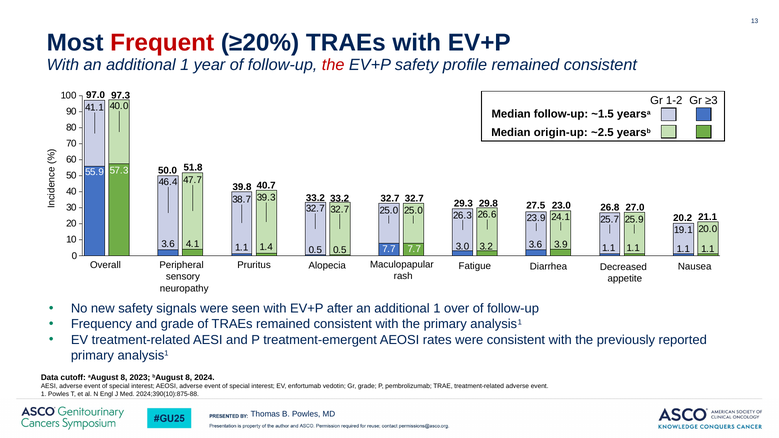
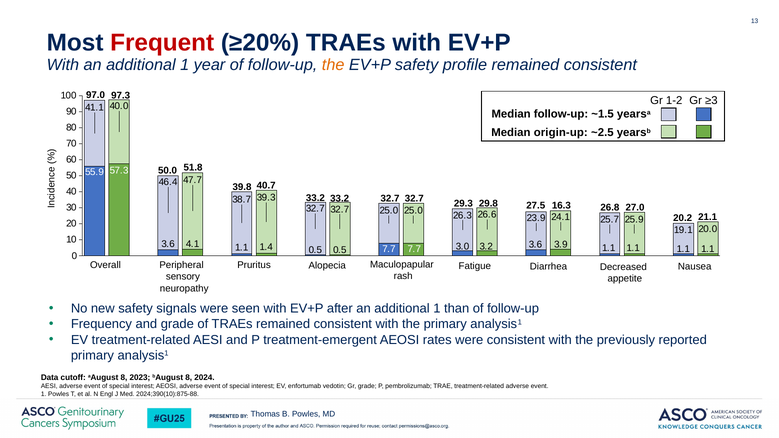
the colour: red -> orange (333, 65)
23.0: 23.0 -> 16.3 (561, 205)
over: over -> than (457, 309)
